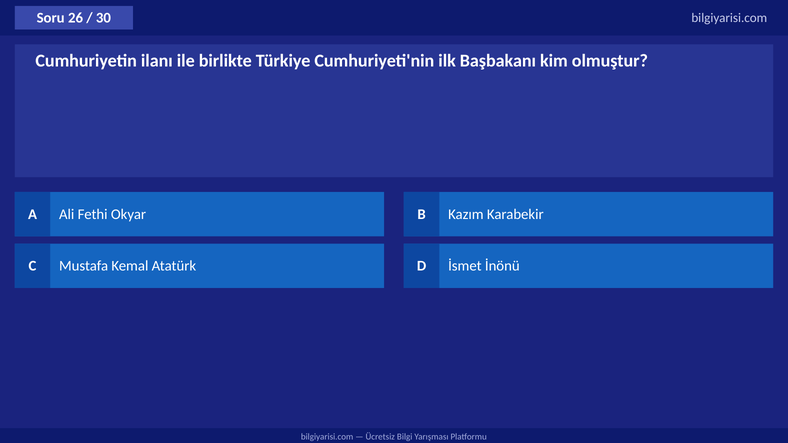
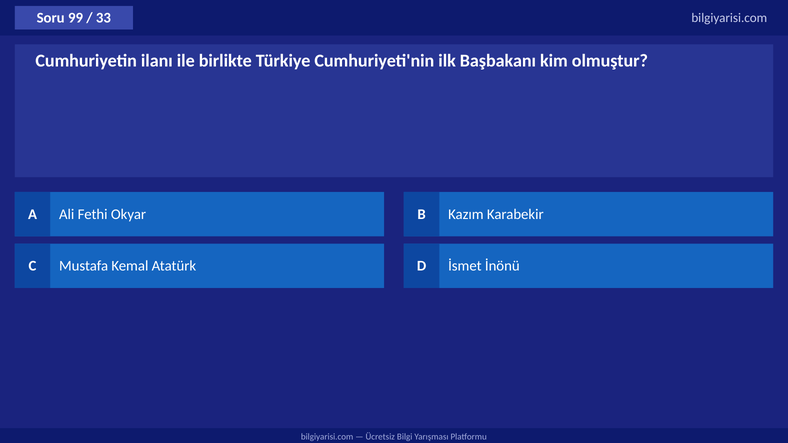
26: 26 -> 99 (76, 18)
30: 30 -> 33 (103, 18)
